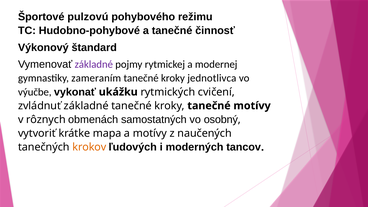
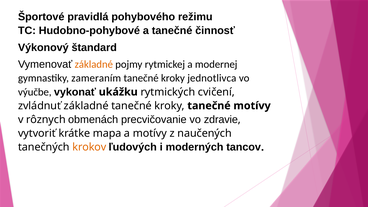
pulzovú: pulzovú -> pravidlá (88, 17)
základné colour: purple -> orange (94, 64)
samostatných: samostatných -> precvičovanie (154, 120)
osobný: osobný -> zdravie (221, 120)
